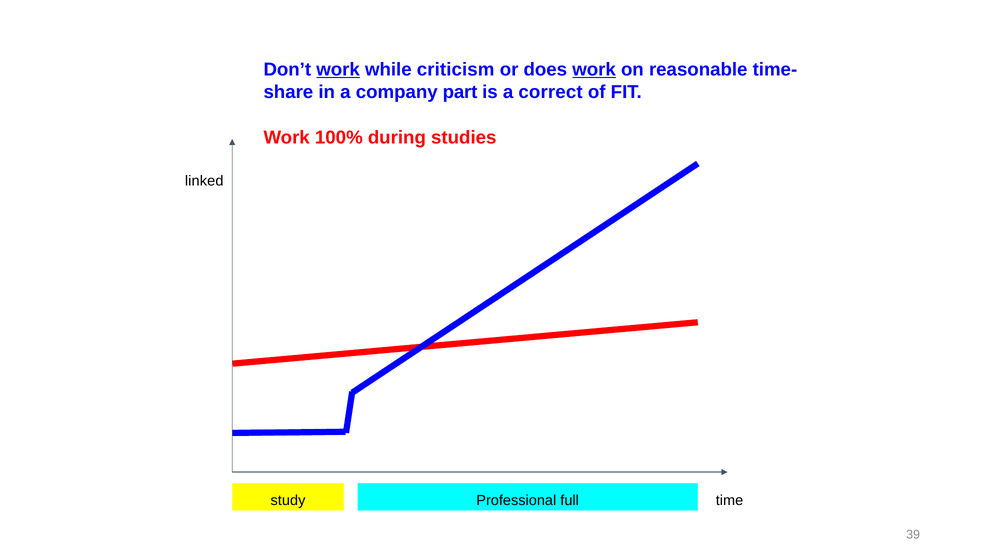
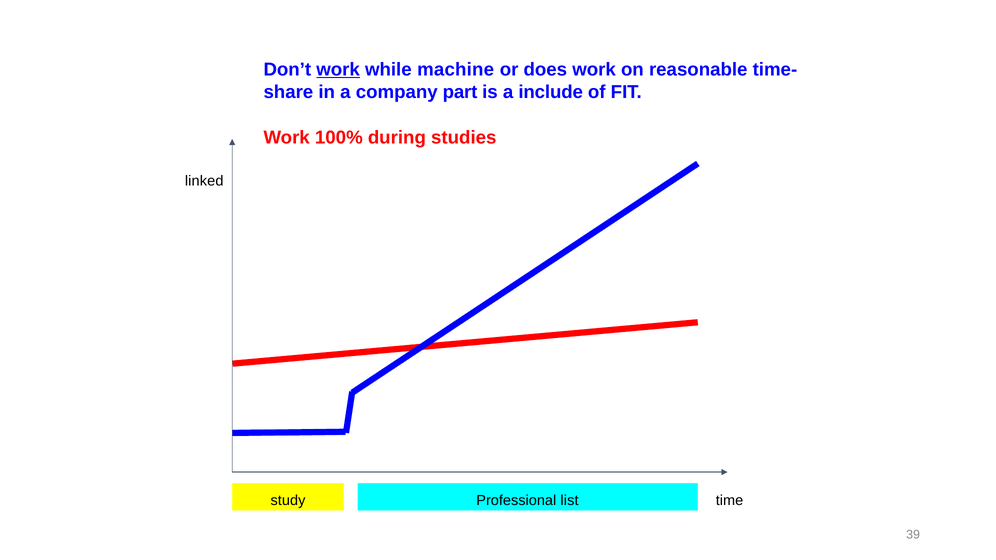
criticism: criticism -> machine (456, 70)
work underline: present -> none (594, 70)
correct: correct -> include (551, 92)
full: full -> list (570, 501)
